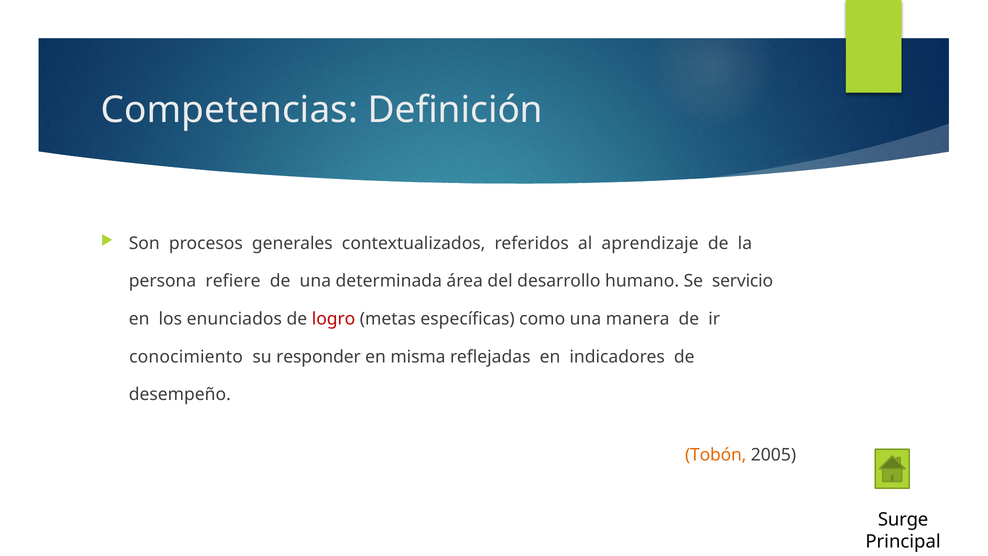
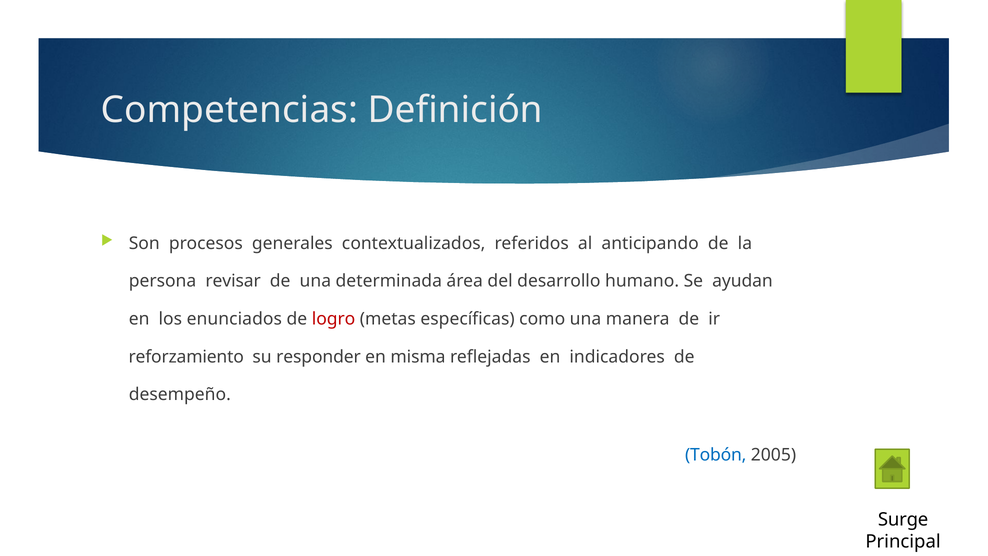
aprendizaje: aprendizaje -> anticipando (650, 243)
refiere: refiere -> revisar (233, 281)
servicio: servicio -> ayudan (742, 281)
conocimiento: conocimiento -> reforzamiento (186, 357)
Tobón colour: orange -> blue (716, 455)
